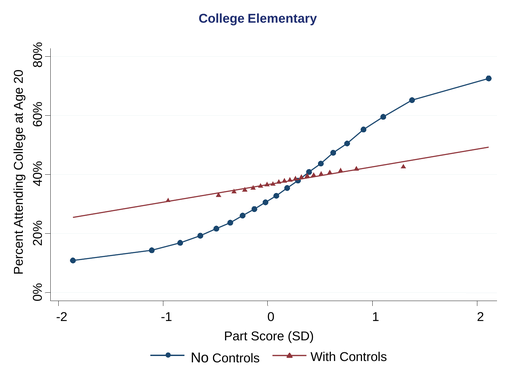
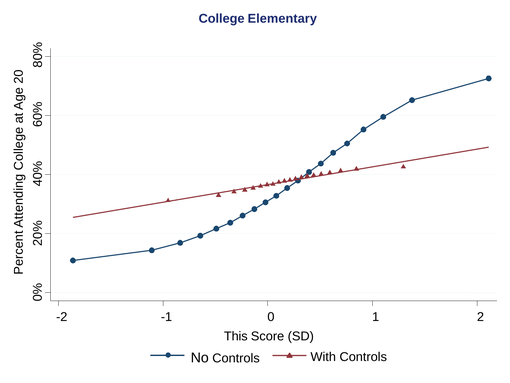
Part: Part -> This (236, 336)
